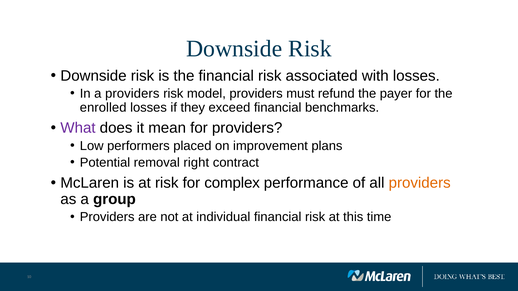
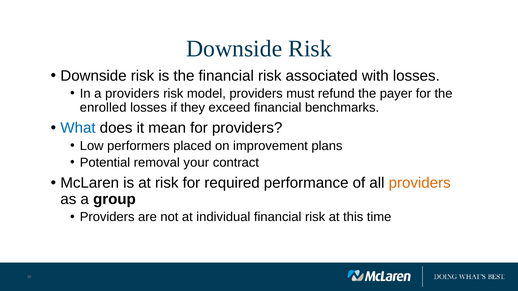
What colour: purple -> blue (78, 128)
right: right -> your (196, 163)
complex: complex -> required (232, 183)
